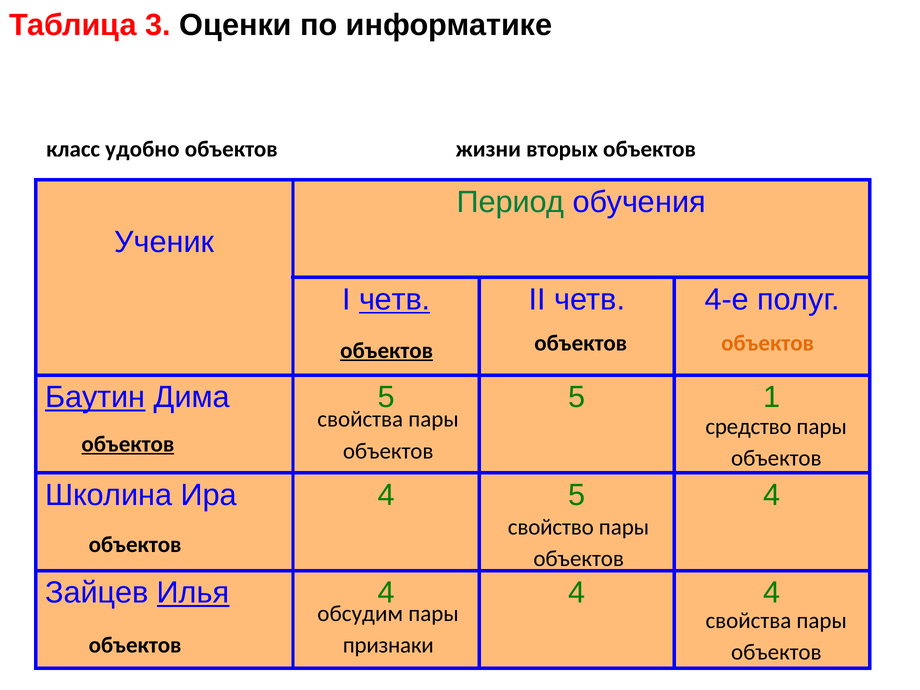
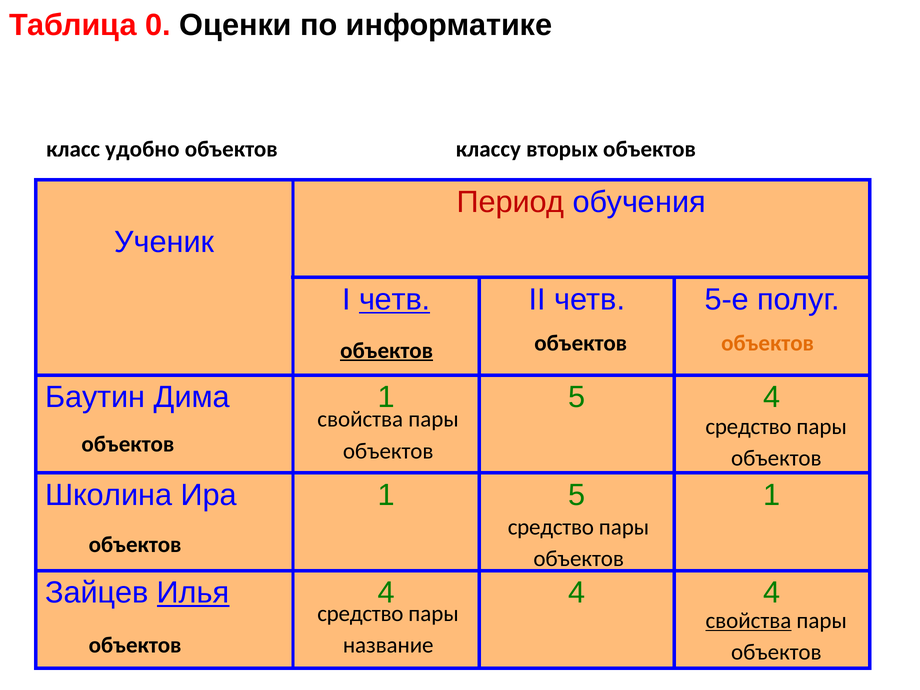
3: 3 -> 0 (158, 25)
жизни: жизни -> классу (488, 149)
Период colour: green -> red (511, 202)
4-е: 4-е -> 5-е (727, 300)
Баутин underline: present -> none (95, 397)
Дима 5: 5 -> 1 (386, 397)
5 1: 1 -> 4 (772, 397)
объектов underline: present -> none (128, 444)
Ира 4: 4 -> 1 (386, 495)
5 4: 4 -> 1 (772, 495)
свойство: свойство -> средство (551, 527)
обсудим: обсудим -> средство (360, 613)
свойства underline: none -> present (748, 621)
признаки: признаки -> название (388, 645)
